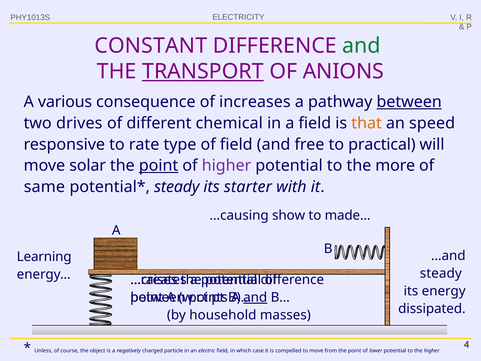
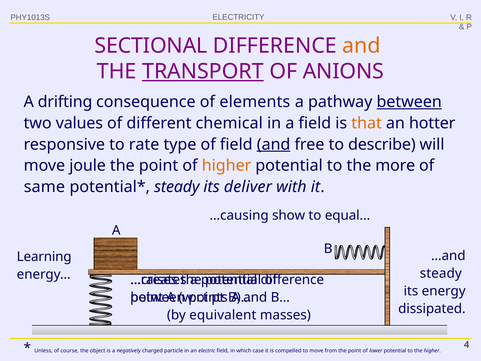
CONSTANT: CONSTANT -> SECTIONAL (151, 46)
and colour: green -> orange (362, 46)
various: various -> drifting (65, 102)
increases: increases -> elements (255, 102)
drives: drives -> values (79, 123)
speed: speed -> hotter (432, 123)
and underline: none -> present (274, 144)
practical: practical -> describe (382, 144)
solar: solar -> joule (88, 165)
point underline: present -> none (159, 165)
higher colour: purple -> orange (227, 165)
starter: starter -> deliver (248, 187)
made…: made… -> equal… (348, 215)
and underline: present -> none (255, 297)
household: household -> equivalent (223, 315)
